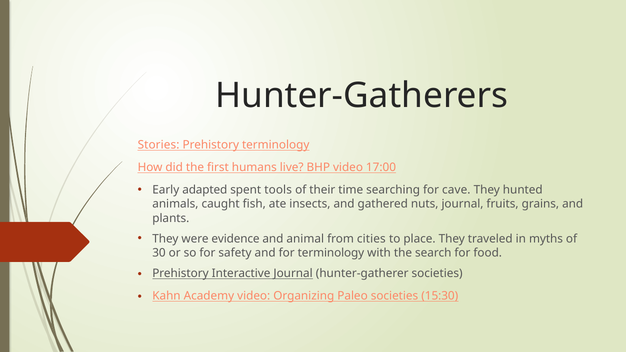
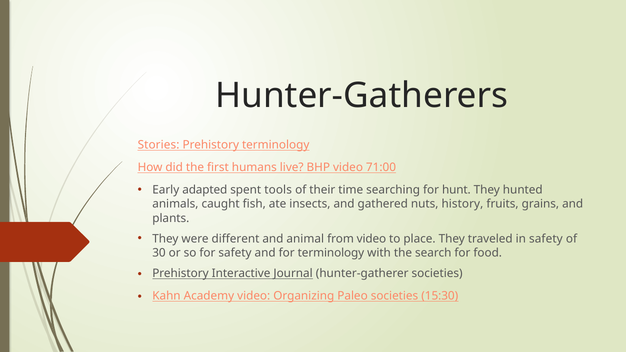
17:00: 17:00 -> 71:00 (381, 168)
cave: cave -> hunt (456, 190)
nuts journal: journal -> history (462, 204)
evidence: evidence -> different (235, 239)
from cities: cities -> video (371, 239)
in myths: myths -> safety (546, 239)
